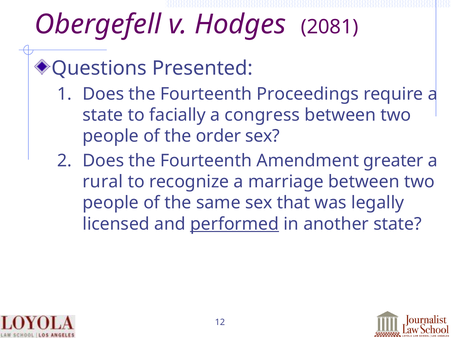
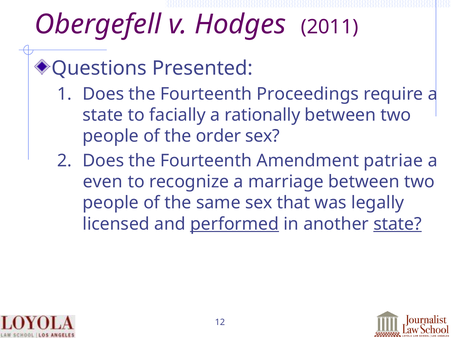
2081: 2081 -> 2011 (330, 27)
congress: congress -> rationally (262, 115)
greater: greater -> patriae (393, 161)
rural: rural -> even (103, 182)
state underline: none -> present (398, 224)
